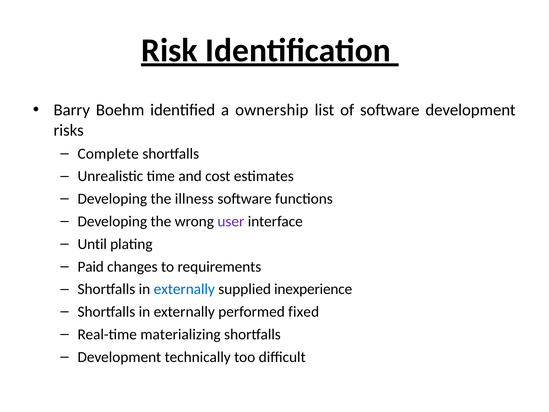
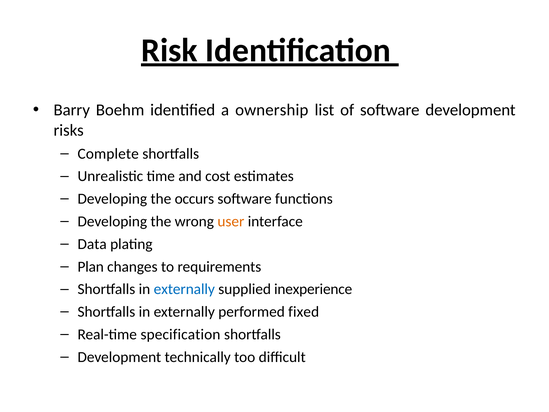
illness: illness -> occurs (194, 199)
user colour: purple -> orange (231, 221)
Until: Until -> Data (92, 244)
Paid: Paid -> Plan (91, 267)
materializing: materializing -> specification (180, 334)
